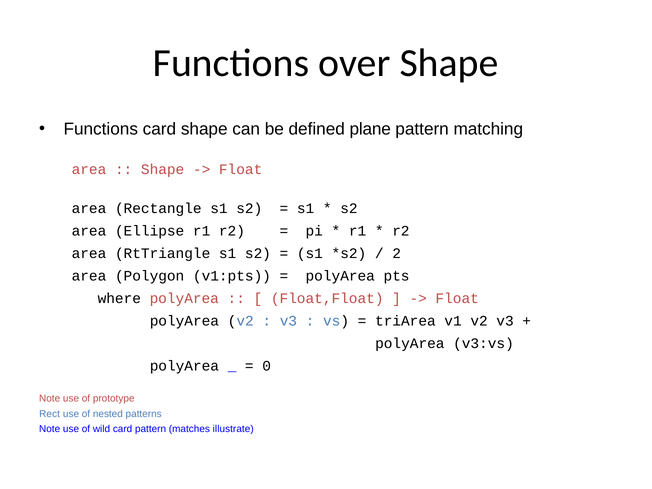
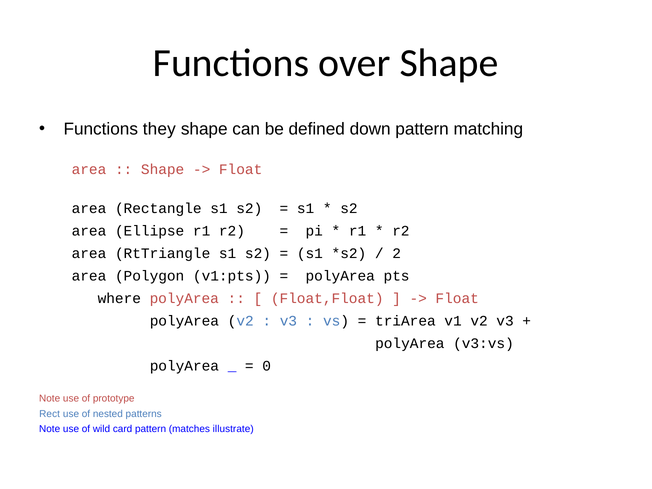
Functions card: card -> they (159, 129)
plane: plane -> down (370, 129)
